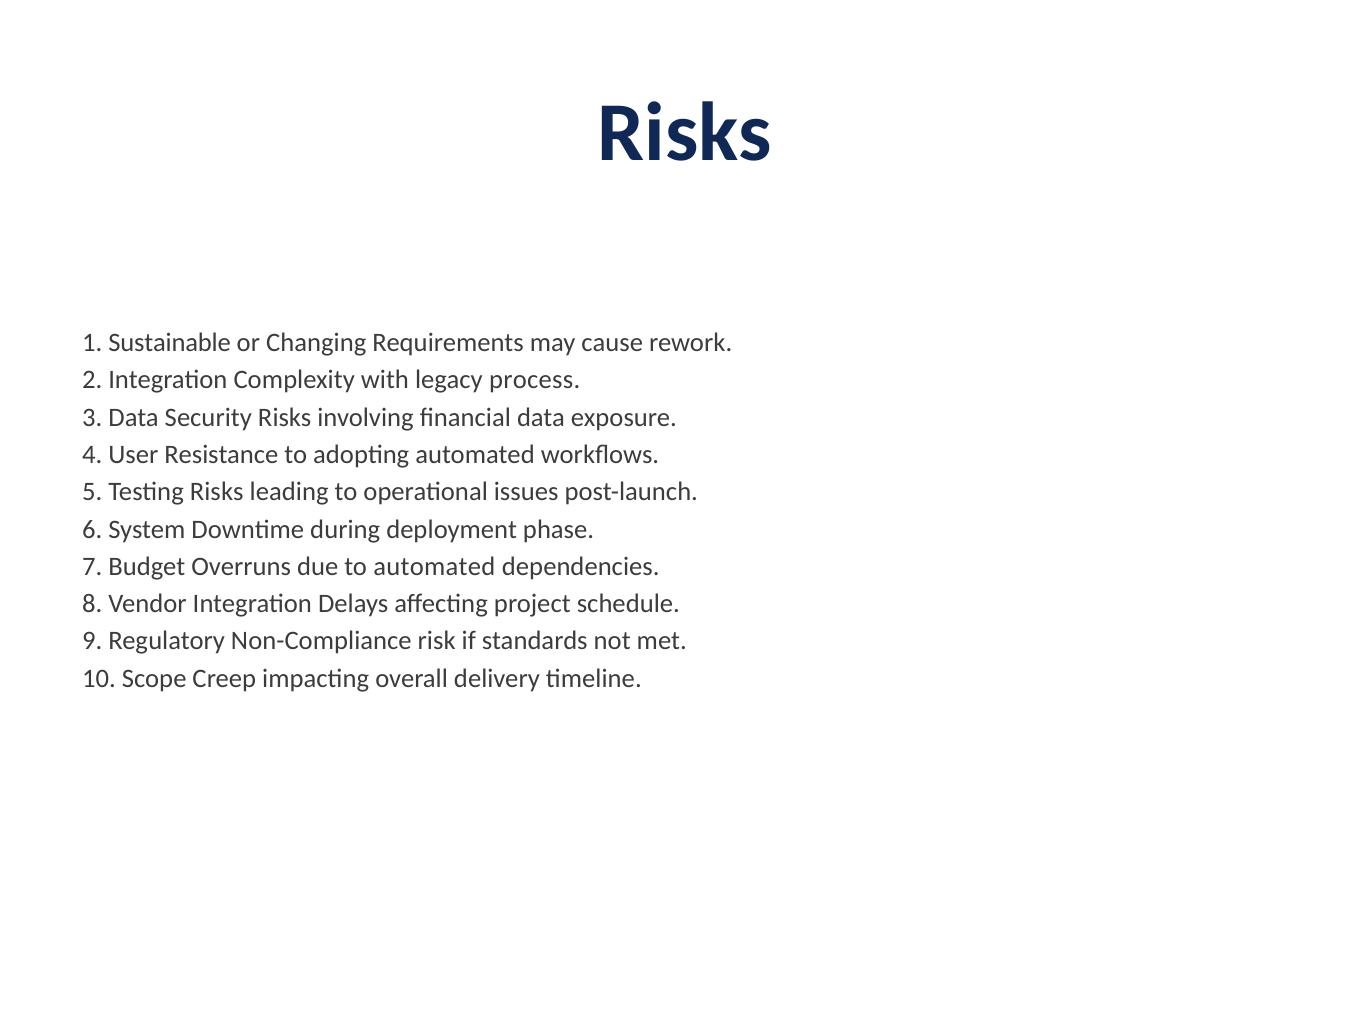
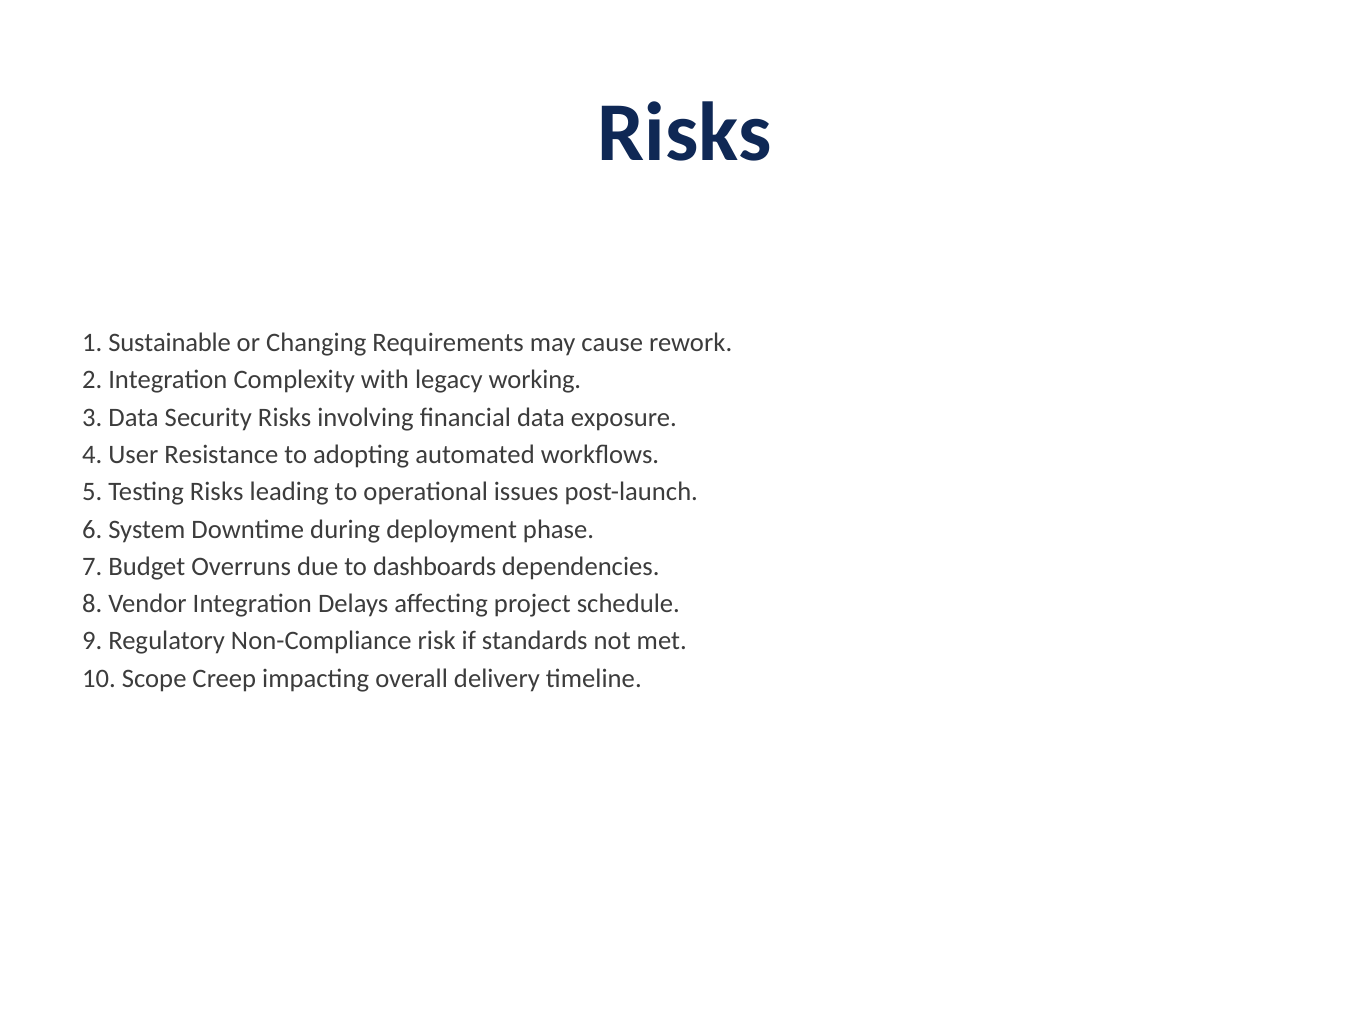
process: process -> working (535, 380)
to automated: automated -> dashboards (435, 566)
